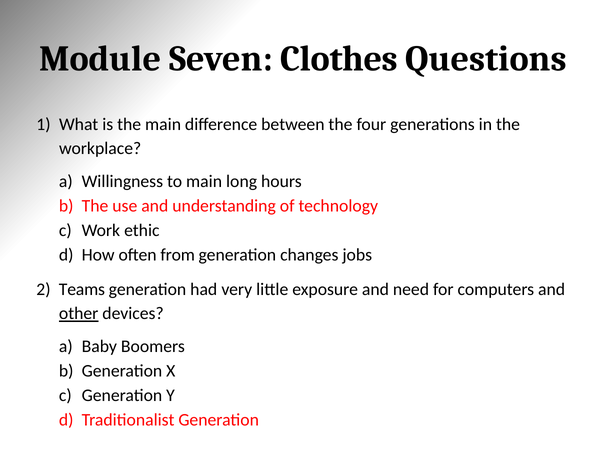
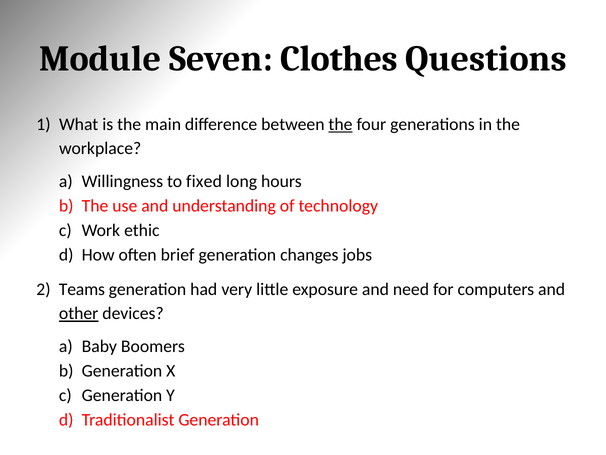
the underline: none -> present (340, 124)
to main: main -> fixed (204, 181)
from: from -> brief (178, 254)
